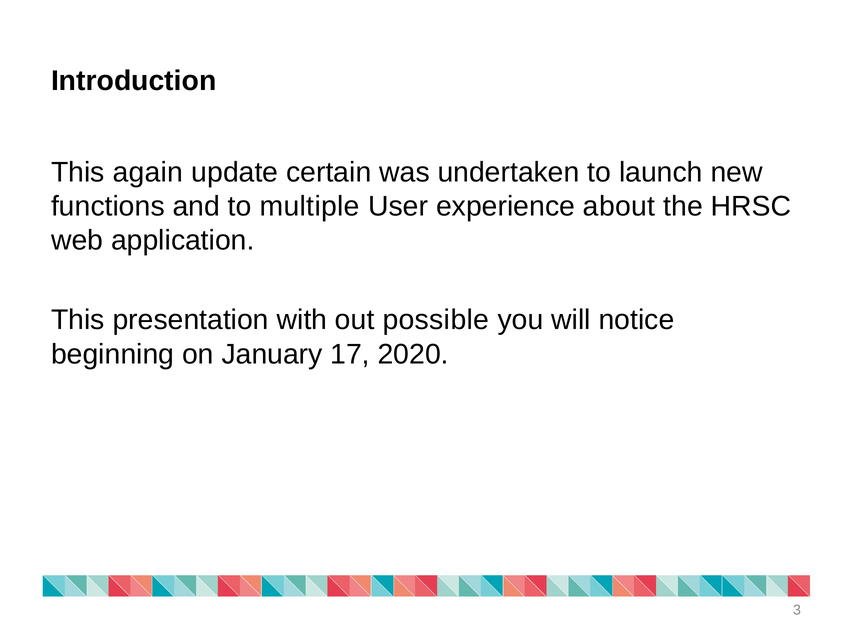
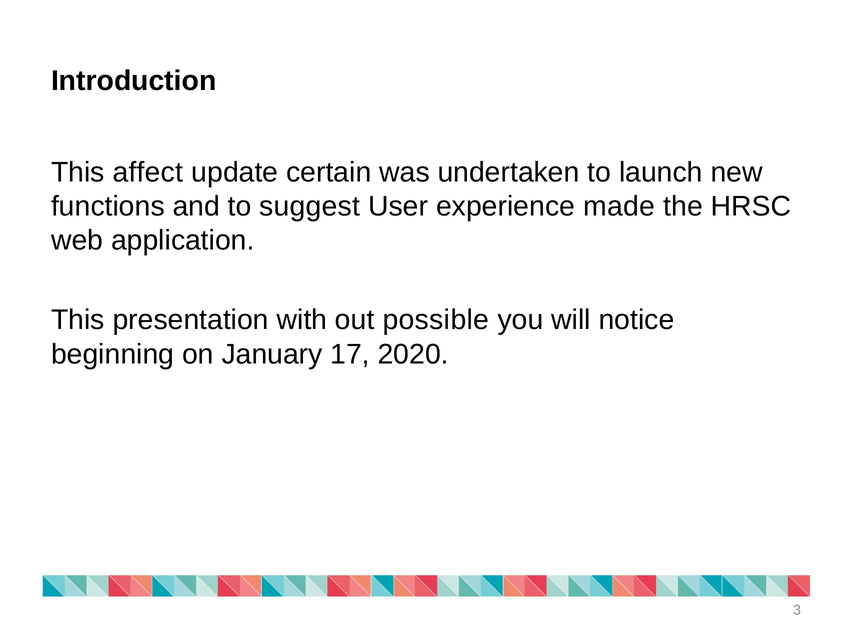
again: again -> affect (148, 172)
multiple: multiple -> suggest (310, 206)
about: about -> made (619, 206)
